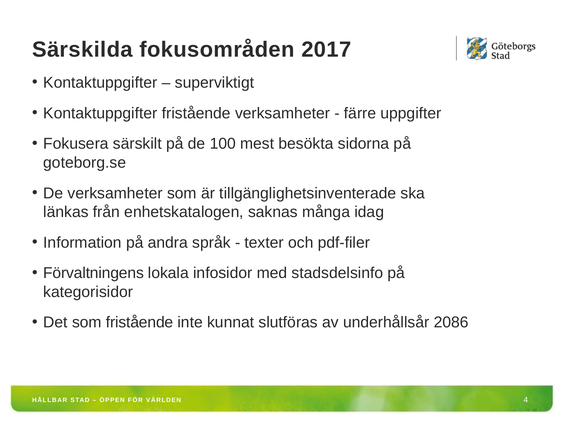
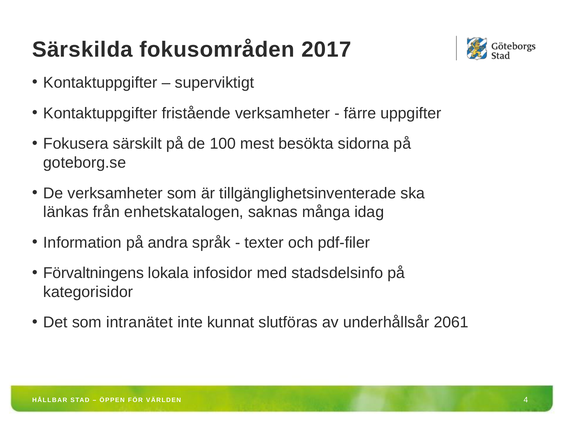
som fristående: fristående -> intranätet (140, 322)
2086: 2086 -> 2061 (451, 322)
